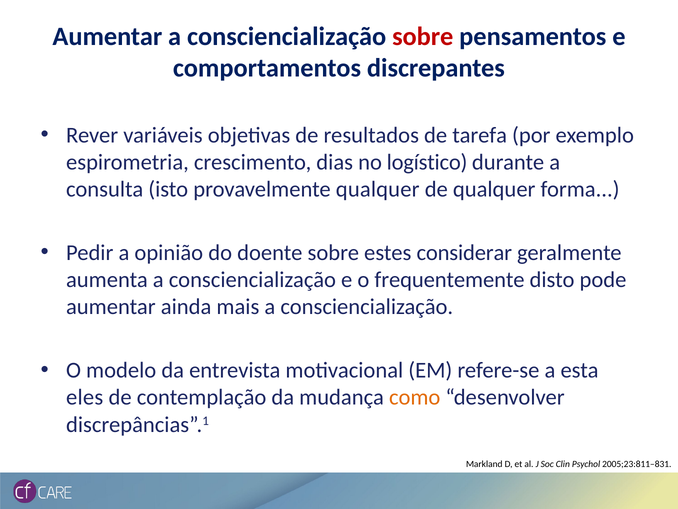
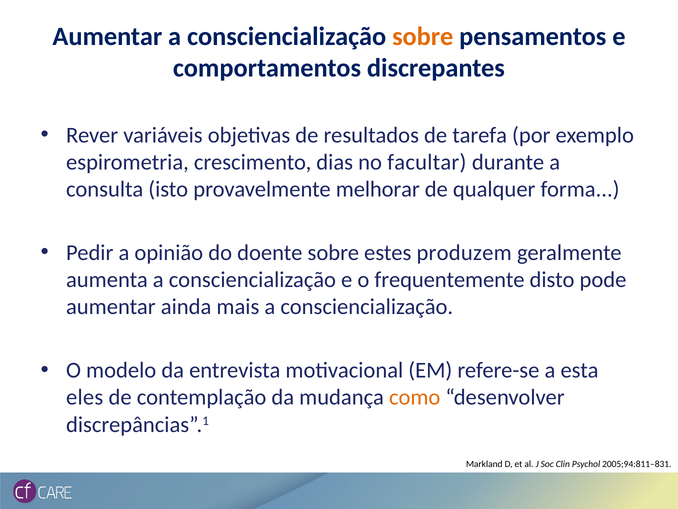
sobre colour: red -> orange (423, 36)
logístico: logístico -> facultar (427, 162)
provavelmente qualquer: qualquer -> melhorar (378, 189)
considerar: considerar -> produzem (464, 252)
2005;23:811–831: 2005;23:811–831 -> 2005;94:811–831 (637, 464)
